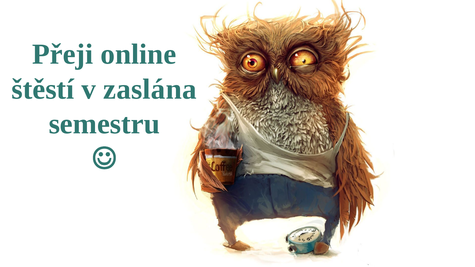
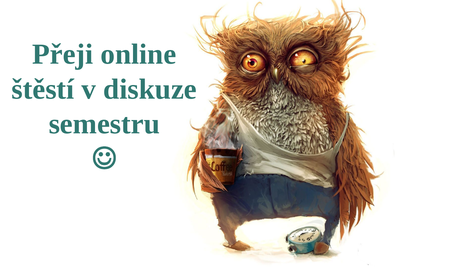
zaslána: zaslána -> diskuze (150, 89)
